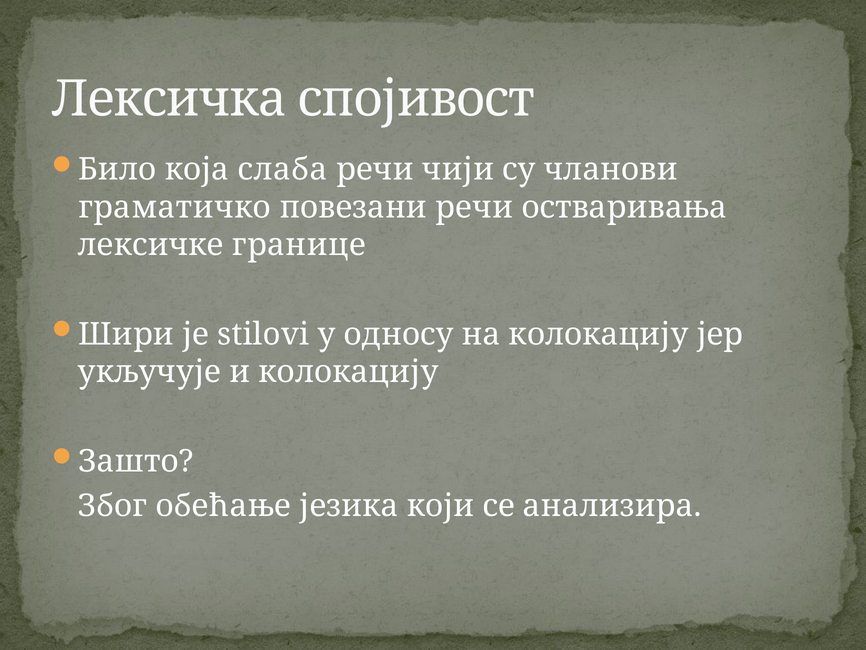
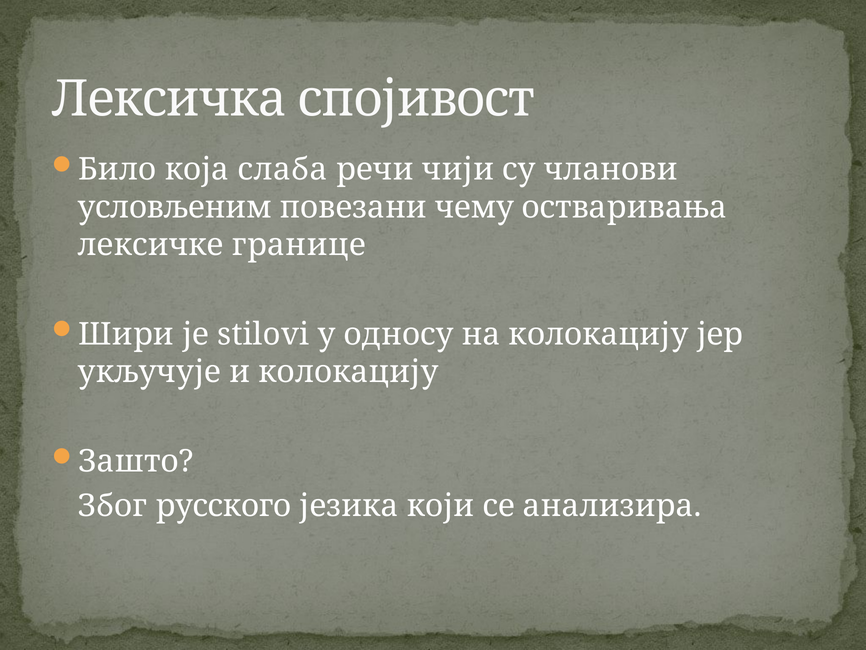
граматичко: граматичко -> условљеним (175, 207)
повезани речи: речи -> чему (474, 207)
обећање: обећање -> русского (224, 506)
